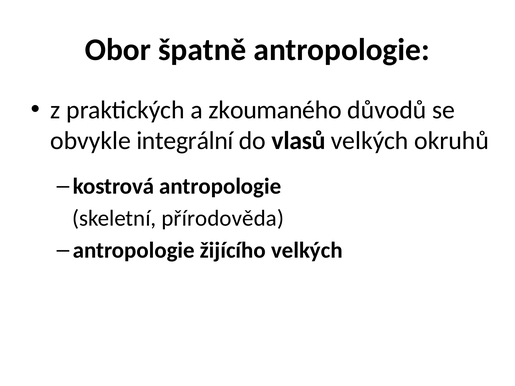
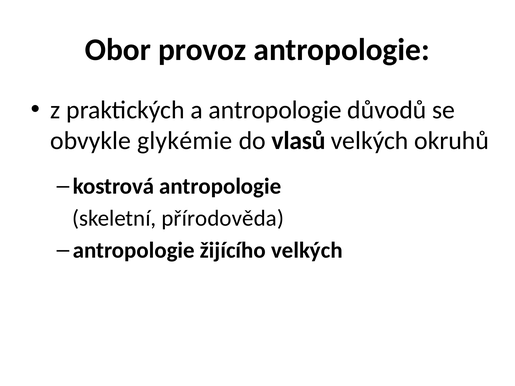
špatně: špatně -> provoz (202, 50)
a zkoumaného: zkoumaného -> antropologie (275, 110)
integrální: integrální -> glykémie (185, 141)
